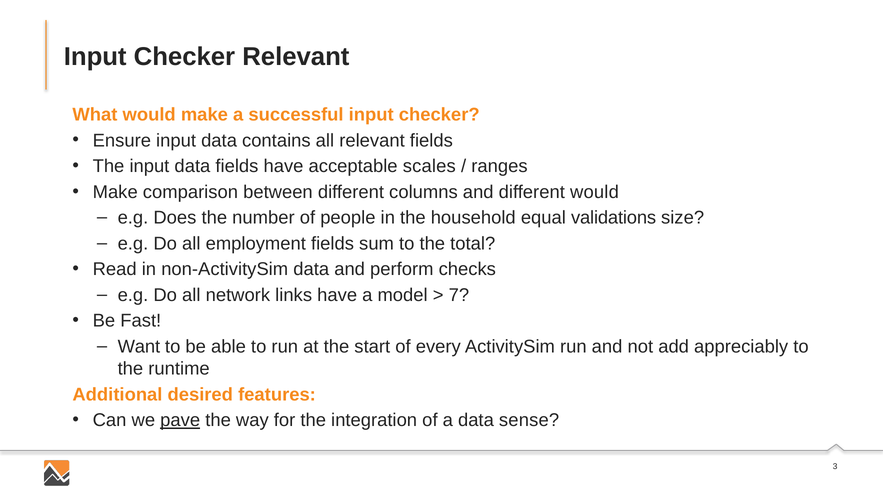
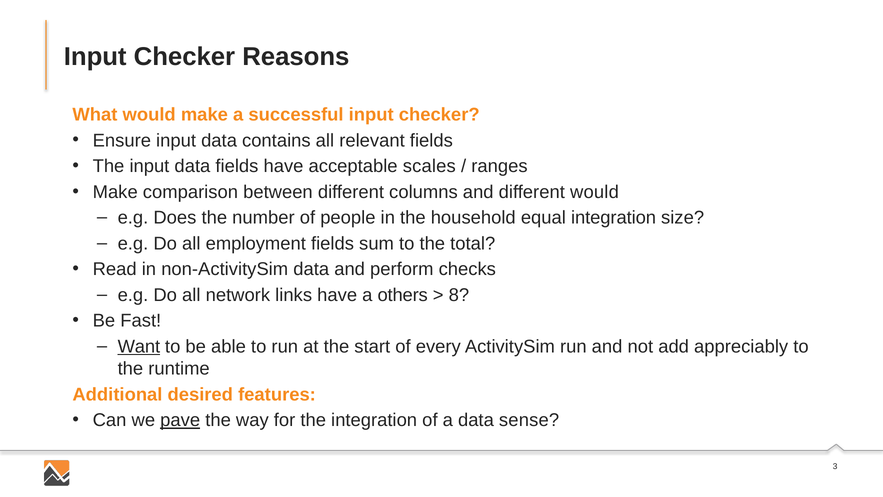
Checker Relevant: Relevant -> Reasons (296, 56)
equal validations: validations -> integration (614, 218)
model: model -> others (403, 295)
7: 7 -> 8 (459, 295)
Want underline: none -> present (139, 346)
